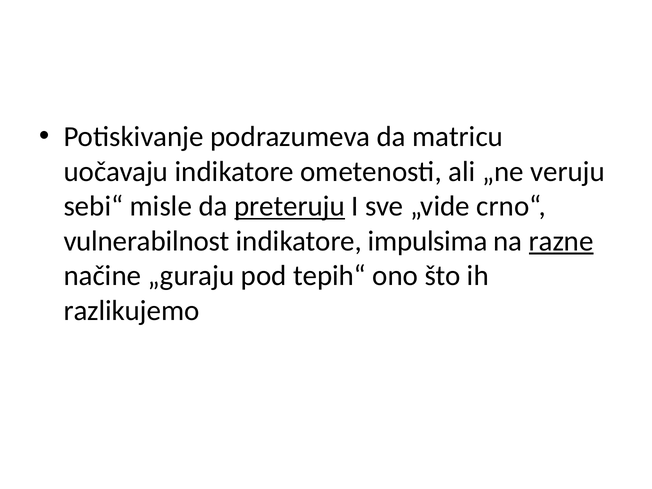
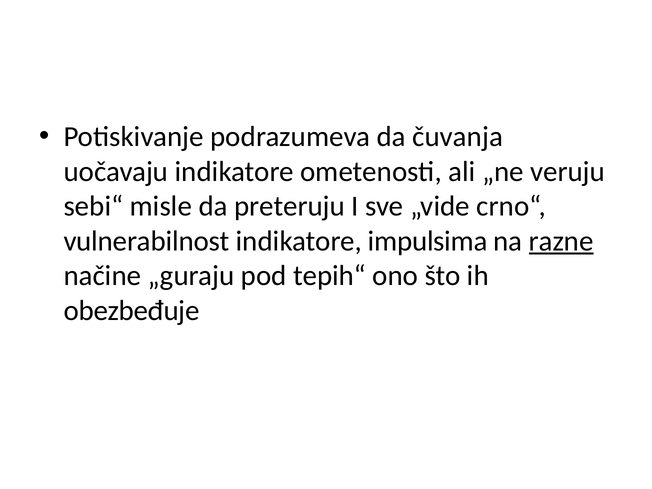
matricu: matricu -> čuvanja (458, 137)
preteruju underline: present -> none (290, 206)
razlikujemo: razlikujemo -> obezbeđuje (132, 311)
